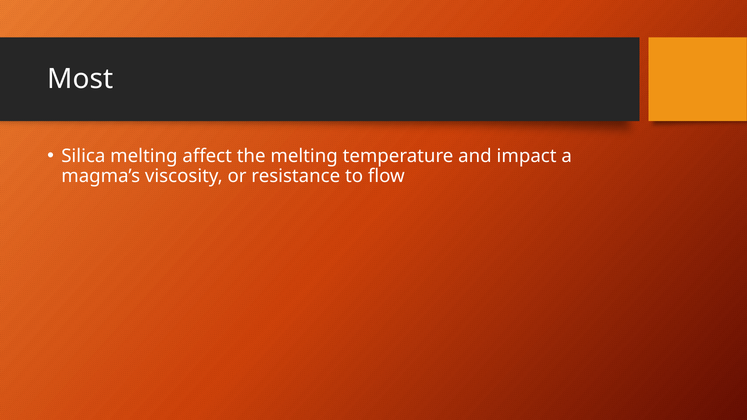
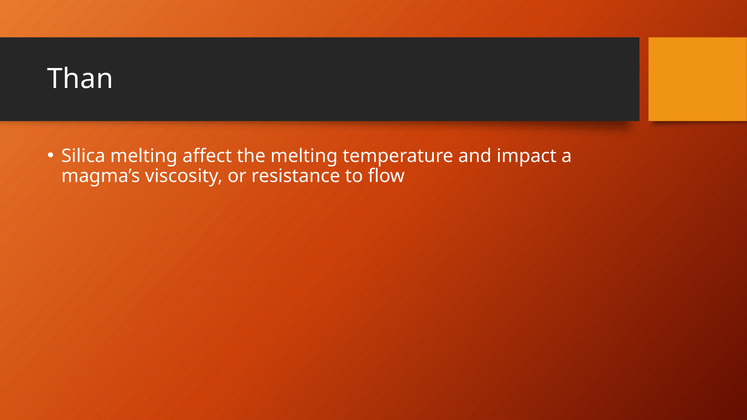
Most: Most -> Than (80, 79)
